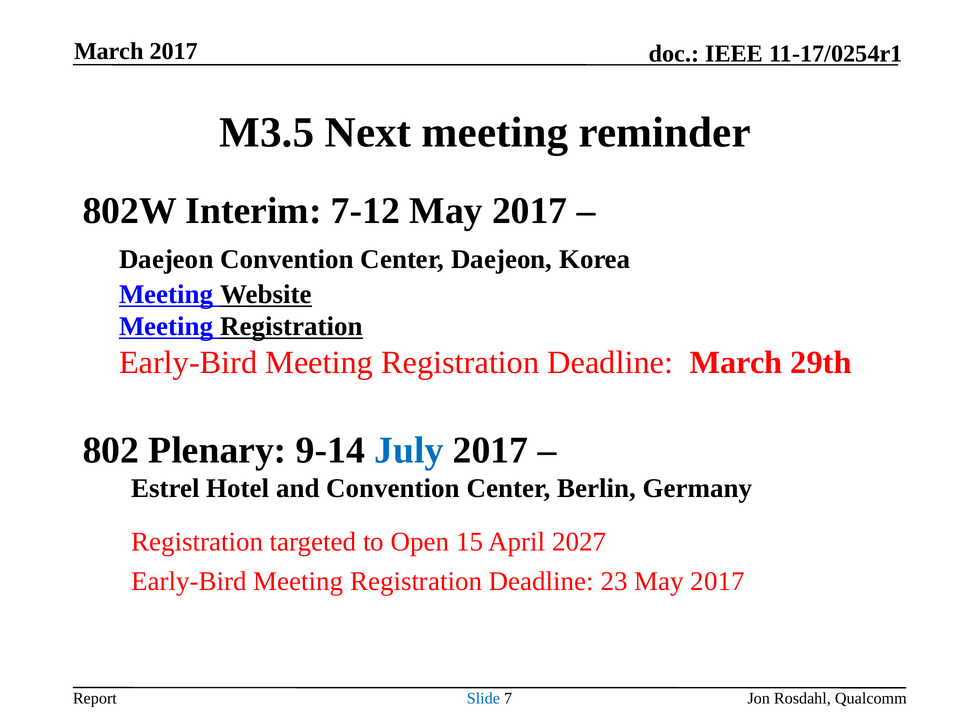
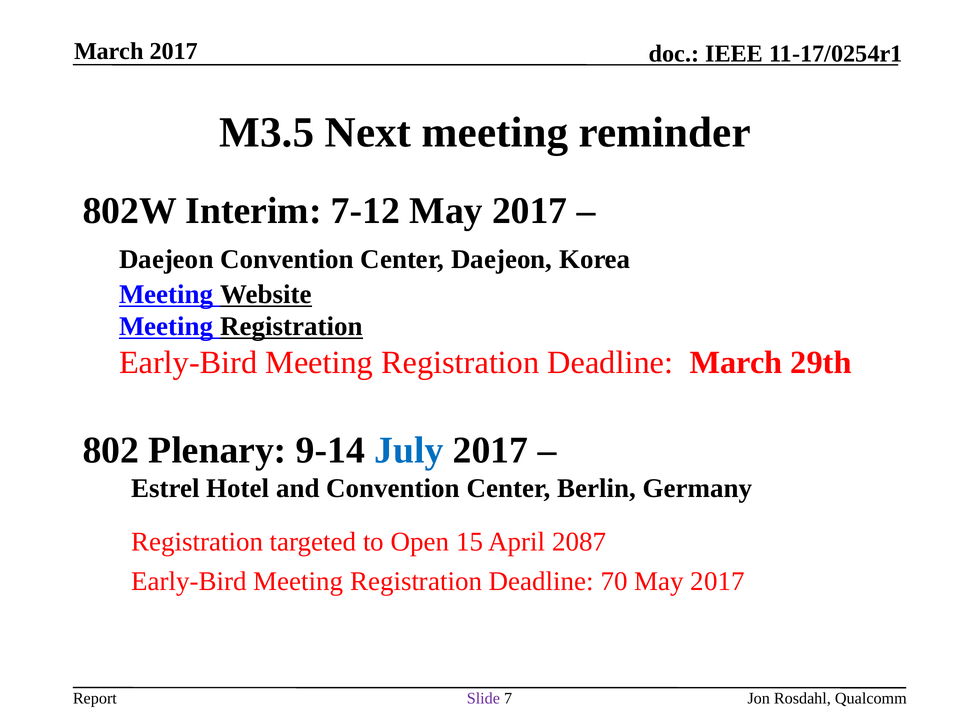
2027: 2027 -> 2087 (579, 542)
23: 23 -> 70 (614, 581)
Slide colour: blue -> purple (483, 698)
